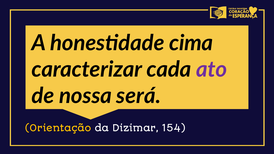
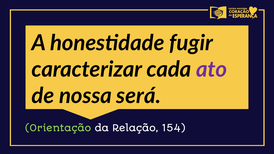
cima: cima -> fugir (191, 43)
Orientação colour: yellow -> light green (58, 128)
Dizimar: Dizimar -> Relação (135, 128)
